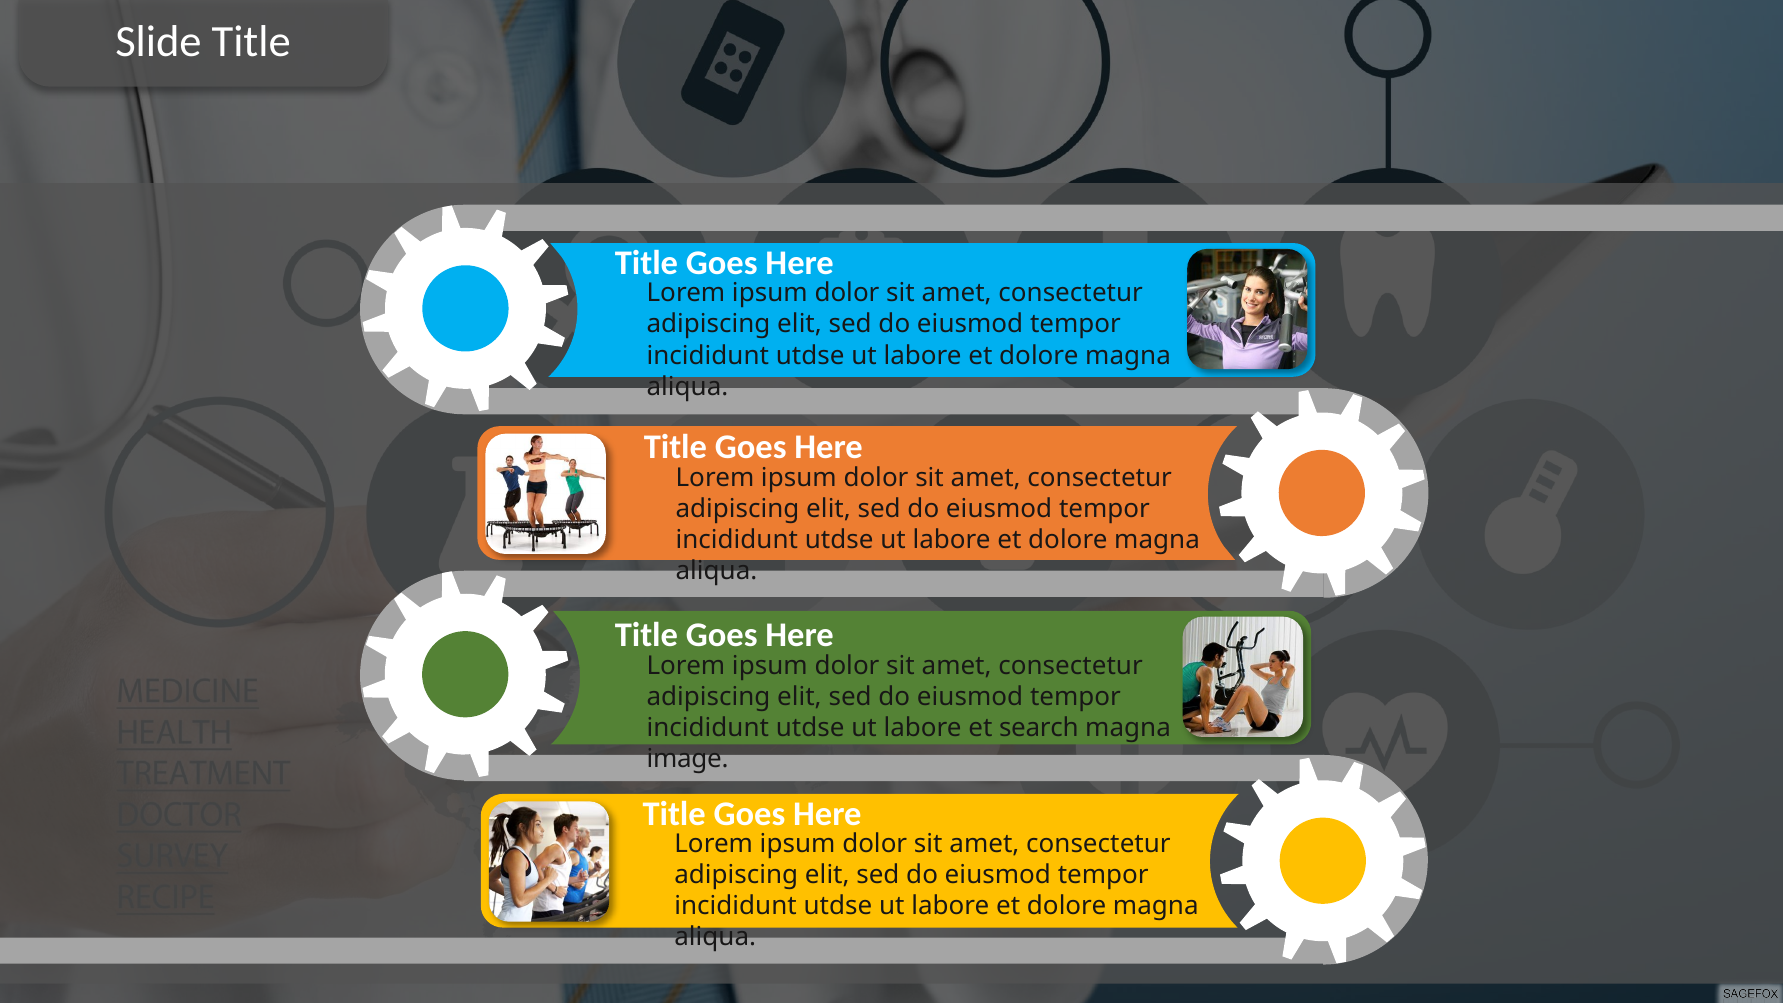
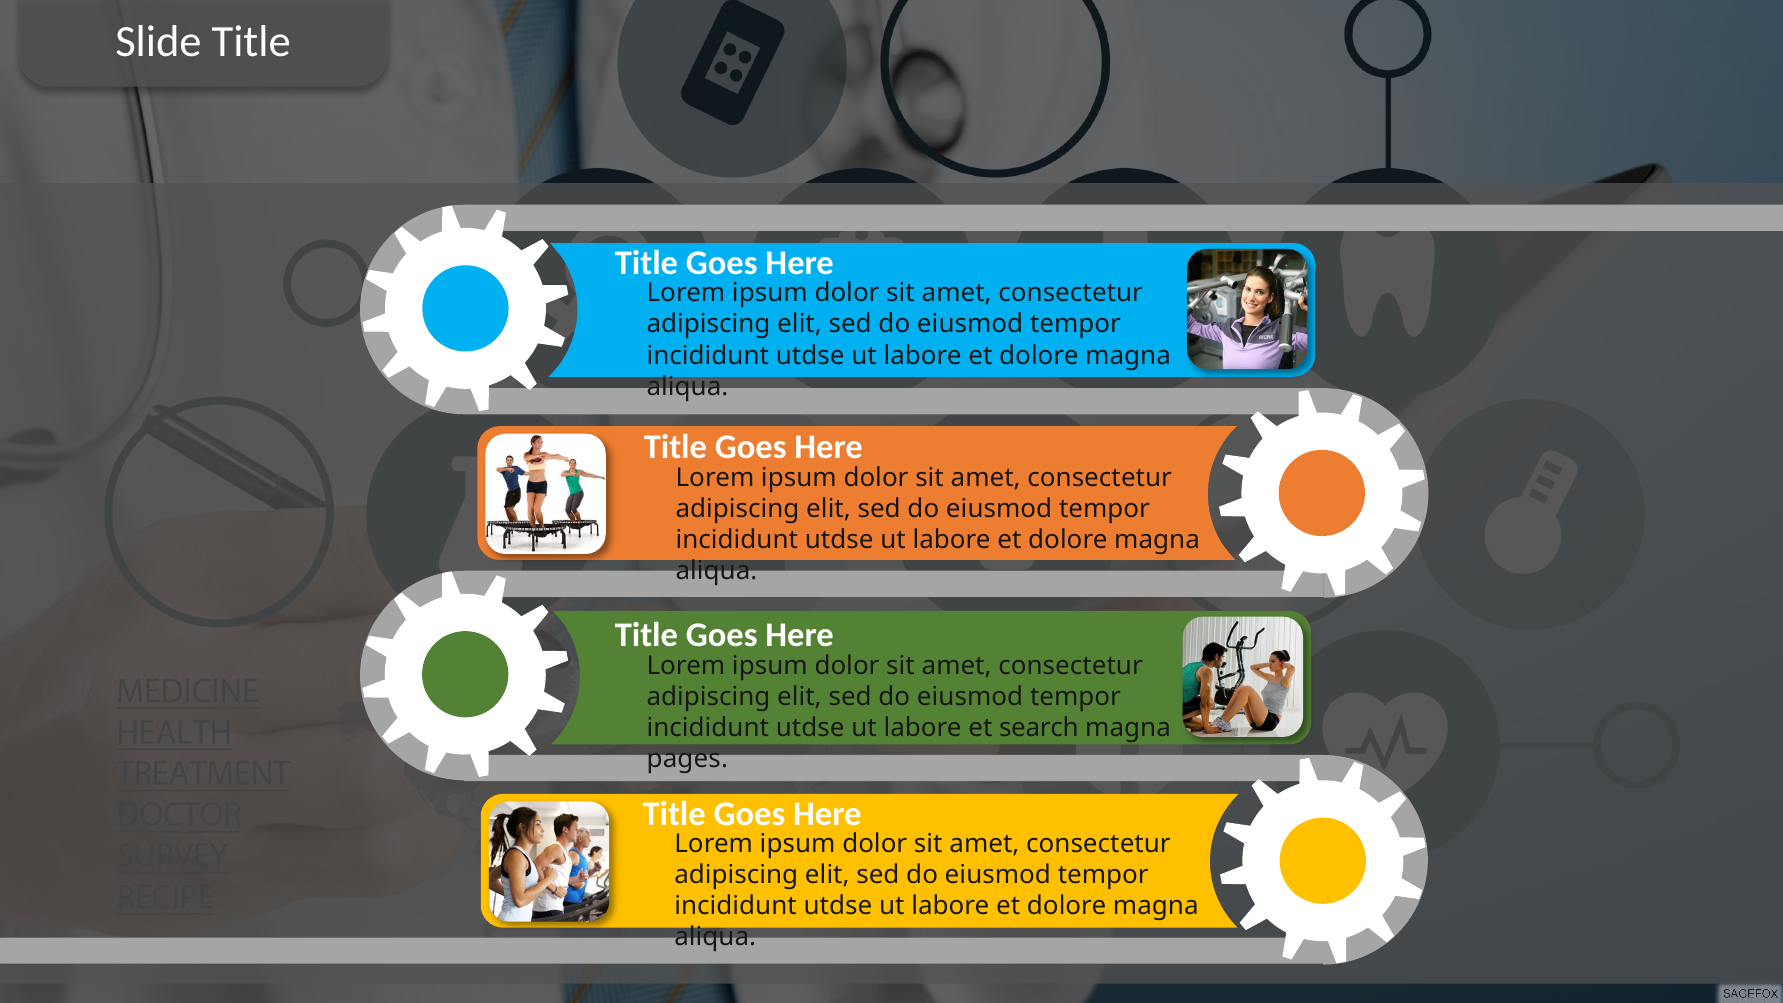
image: image -> pages (687, 759)
